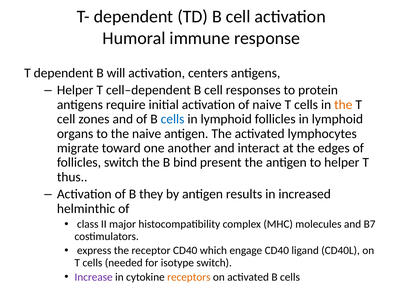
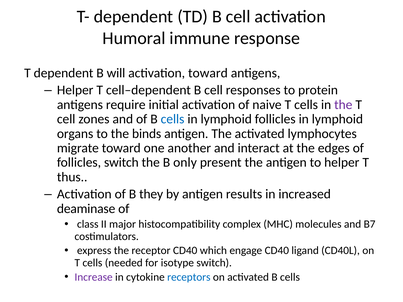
activation centers: centers -> toward (208, 73)
the colour: orange -> purple (343, 105)
the naive: naive -> binds (147, 134)
bind: bind -> only (185, 163)
helminthic: helminthic -> deaminase (86, 209)
receptors colour: orange -> blue (189, 277)
